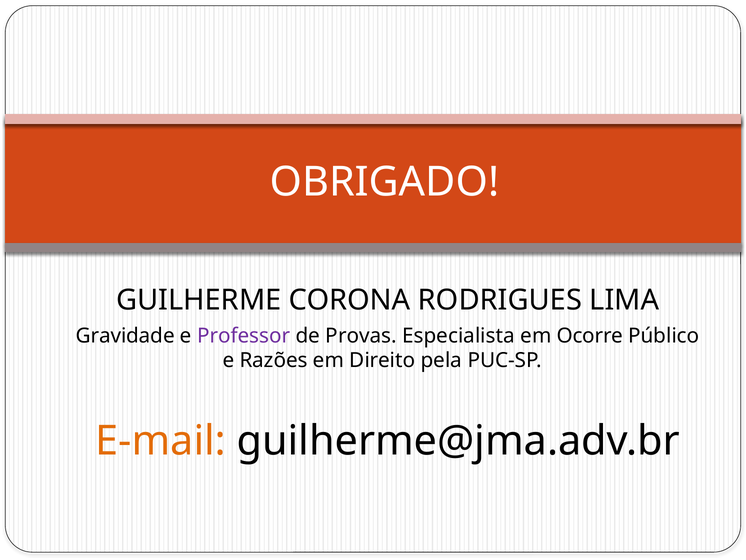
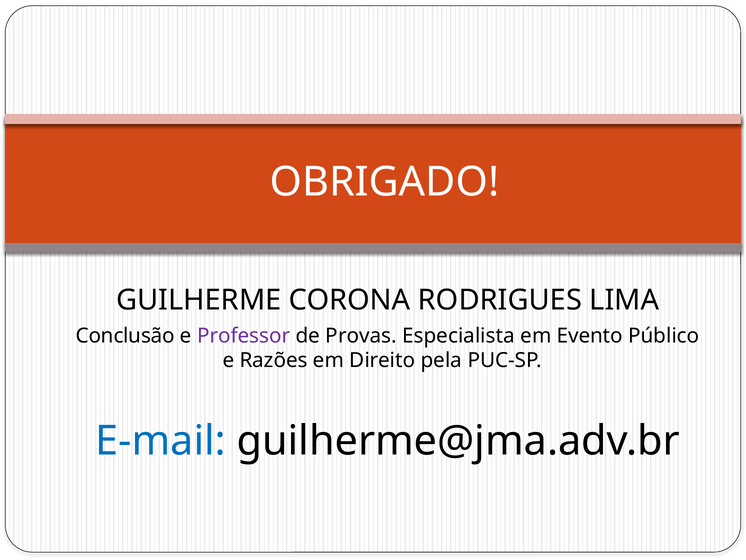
Gravidade: Gravidade -> Conclusão (125, 335)
Ocorre: Ocorre -> Evento (590, 335)
E-mail colour: orange -> blue (161, 441)
